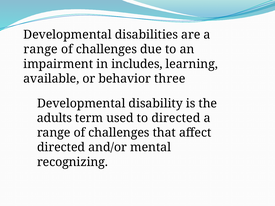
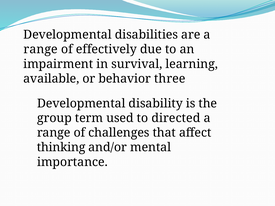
challenges: challenges -> effectively (106, 49)
includes: includes -> survival (137, 64)
adults: adults -> group (54, 118)
directed: directed -> thinking (61, 148)
recognizing: recognizing -> importance (72, 162)
